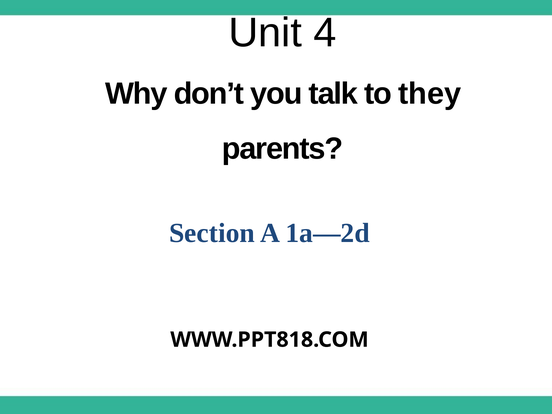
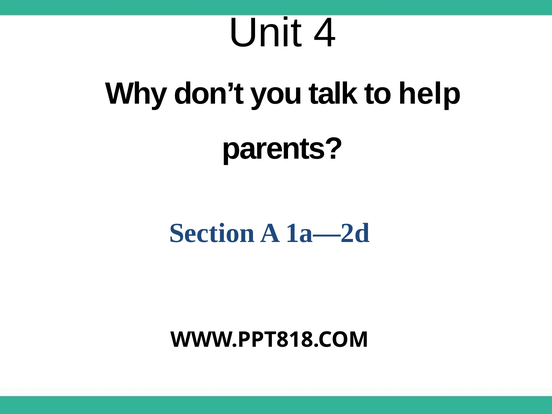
they: they -> help (430, 94)
